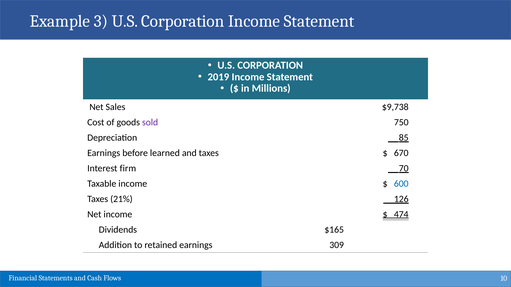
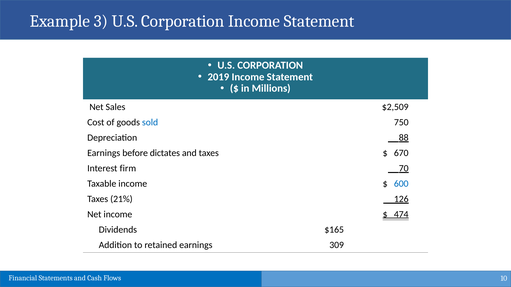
$9,738: $9,738 -> $2,509 (395, 107)
sold colour: purple -> blue (150, 123)
85: 85 -> 88 (404, 138)
learned: learned -> dictates (165, 153)
